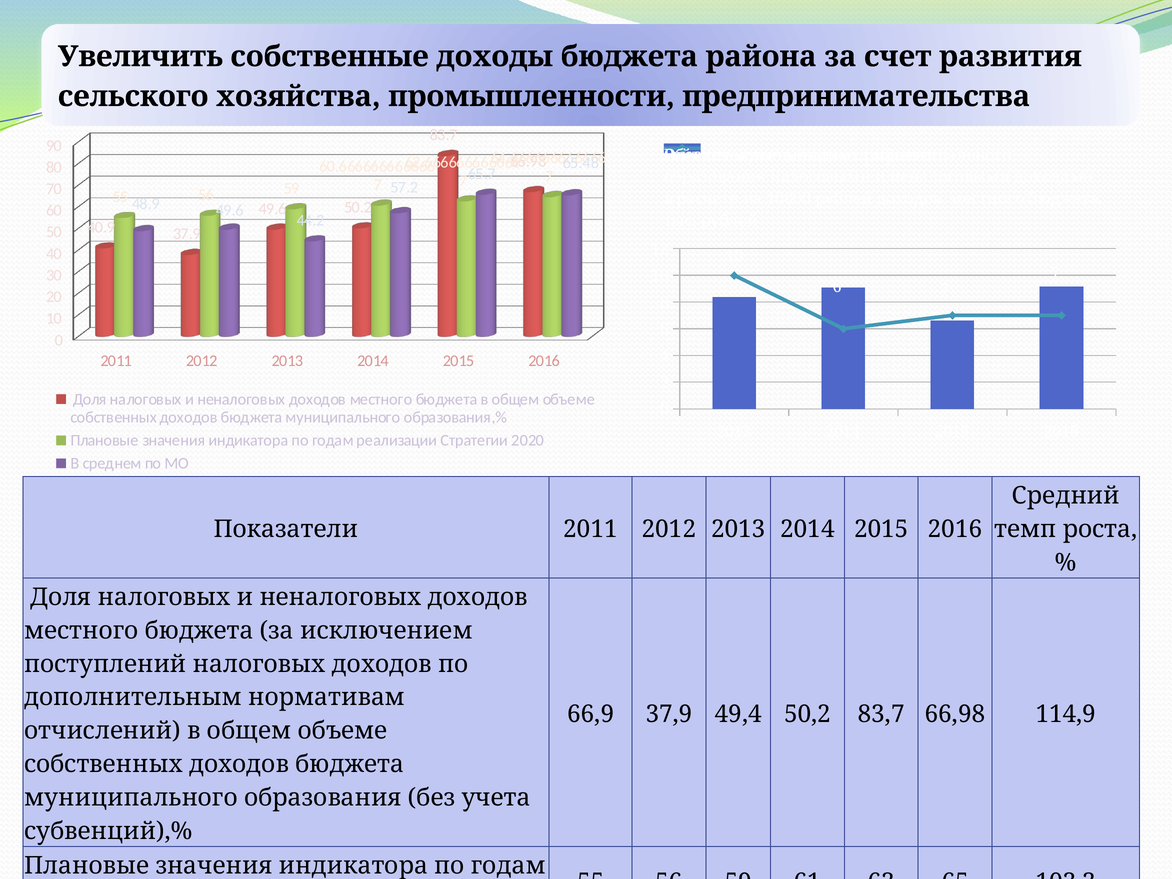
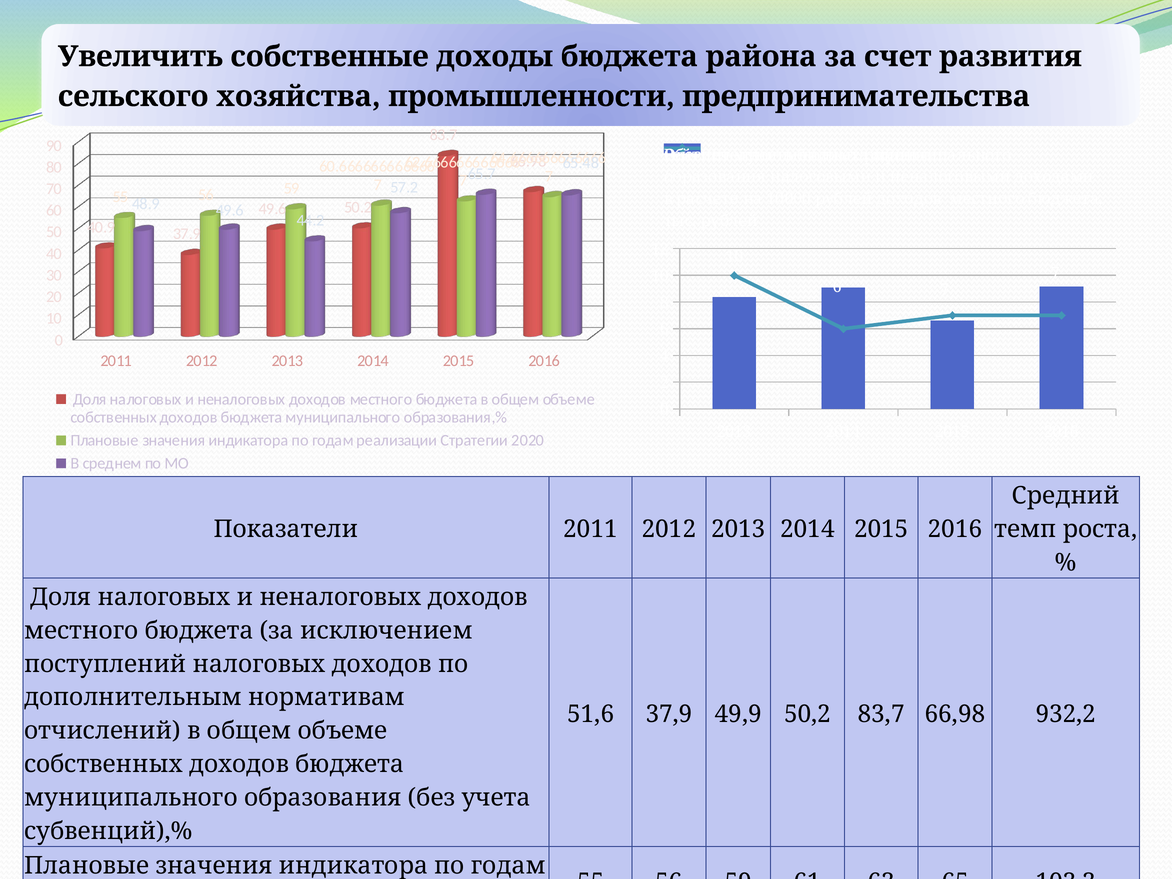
66,9: 66,9 -> 51,6 (591, 714)
49,4: 49,4 -> 49,9 (738, 714)
114,9: 114,9 -> 932,2 (1066, 714)
